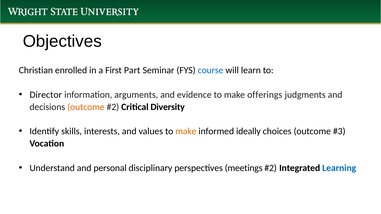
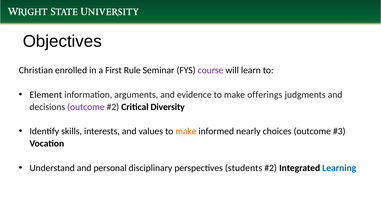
Part: Part -> Rule (132, 70)
course colour: blue -> purple (211, 70)
Director: Director -> Element (46, 95)
outcome colour: orange -> purple (86, 107)
ideally: ideally -> nearly (248, 132)
meetings: meetings -> students (244, 168)
